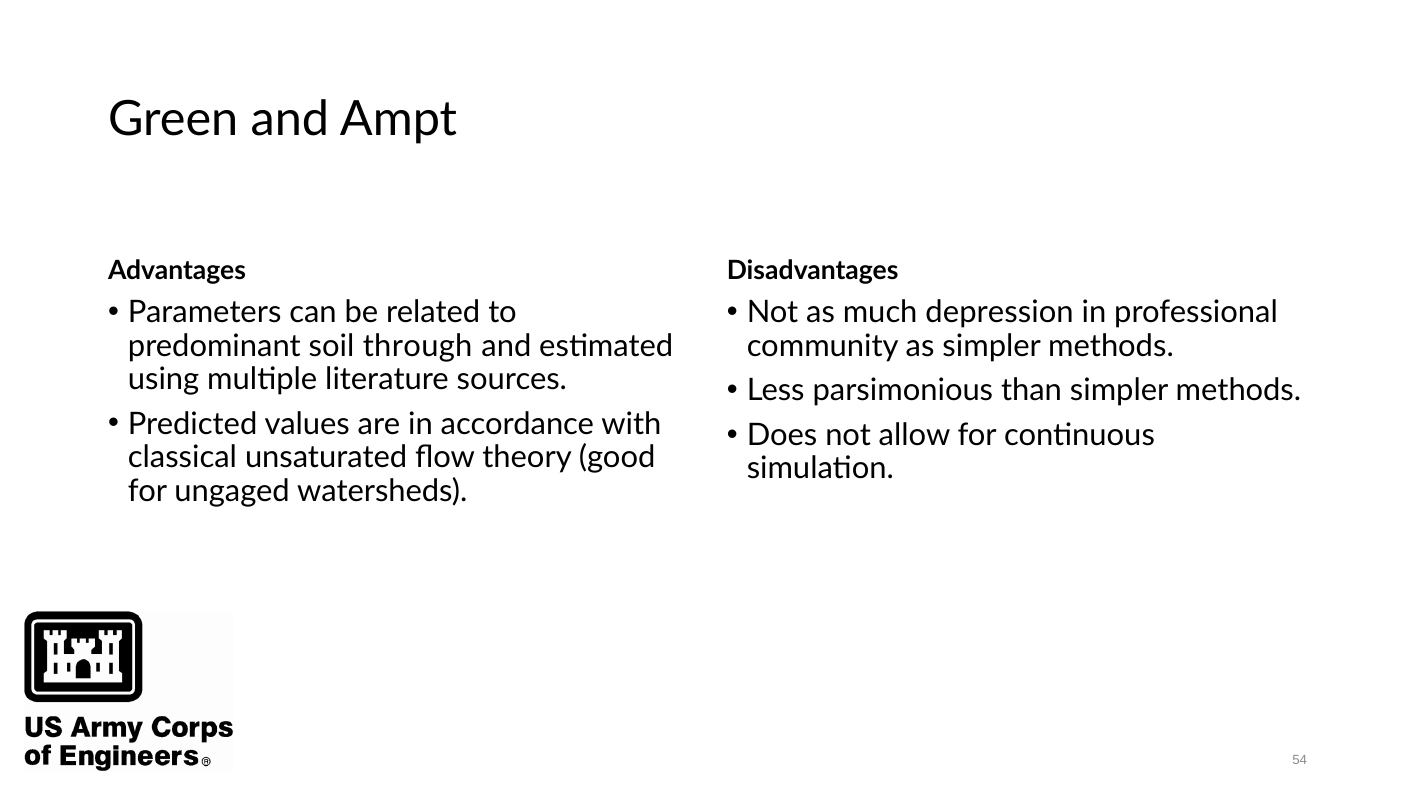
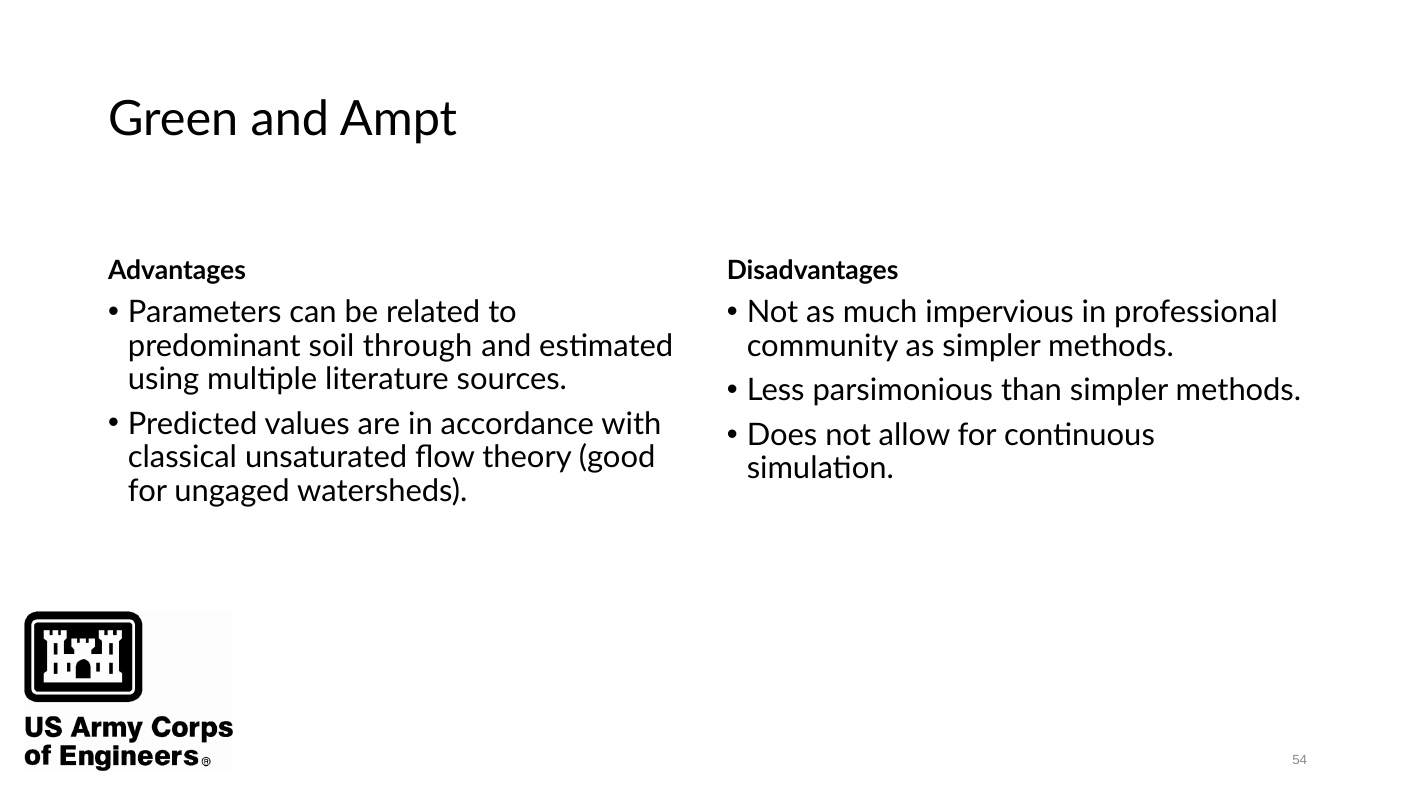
depression: depression -> impervious (1000, 313)
